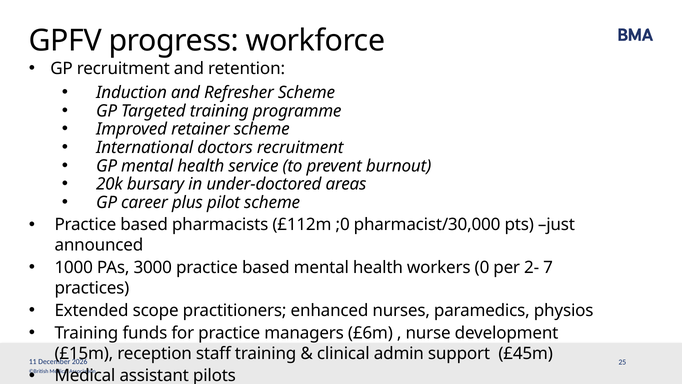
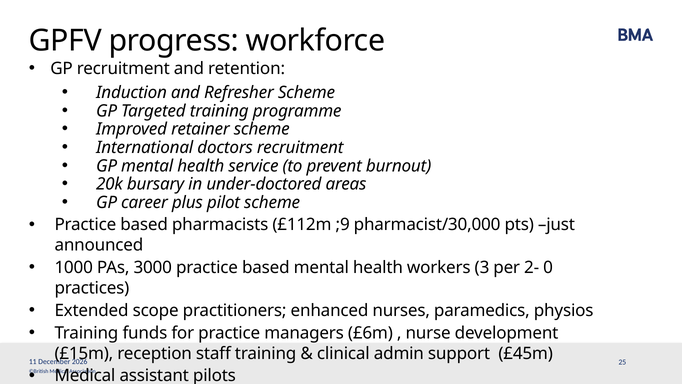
;0: ;0 -> ;9 (343, 225)
0: 0 -> 3 (482, 267)
7: 7 -> 0 (548, 267)
